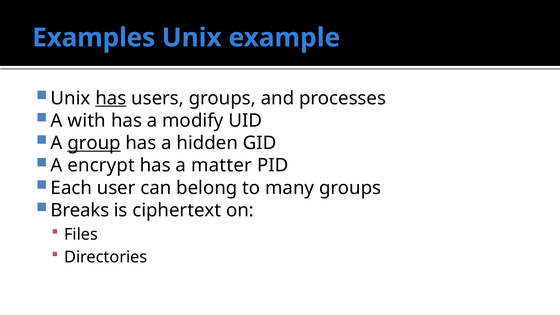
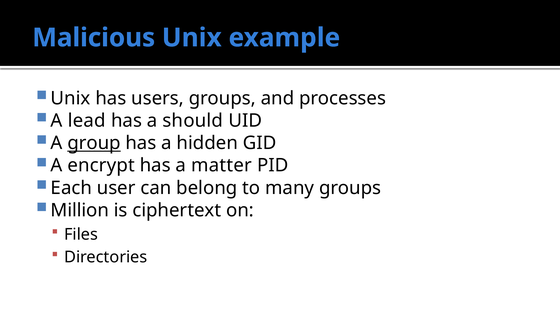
Examples: Examples -> Malicious (94, 38)
has underline: present -> none (111, 98)
with: with -> lead (87, 121)
modify: modify -> should (193, 121)
Breaks: Breaks -> Million (80, 210)
